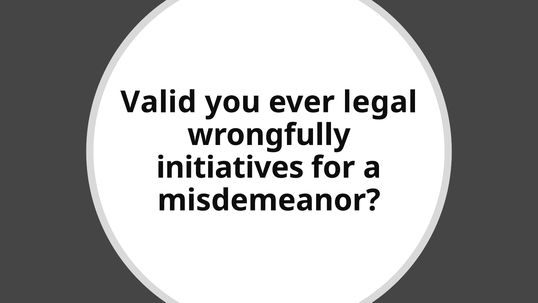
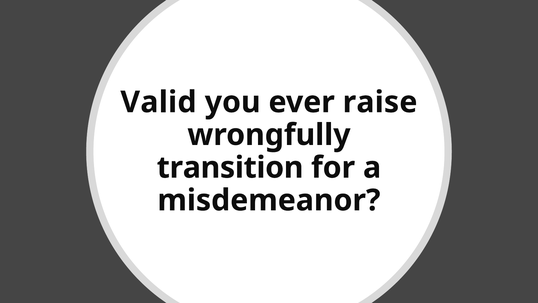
legal: legal -> raise (380, 102)
initiatives: initiatives -> transition (230, 167)
